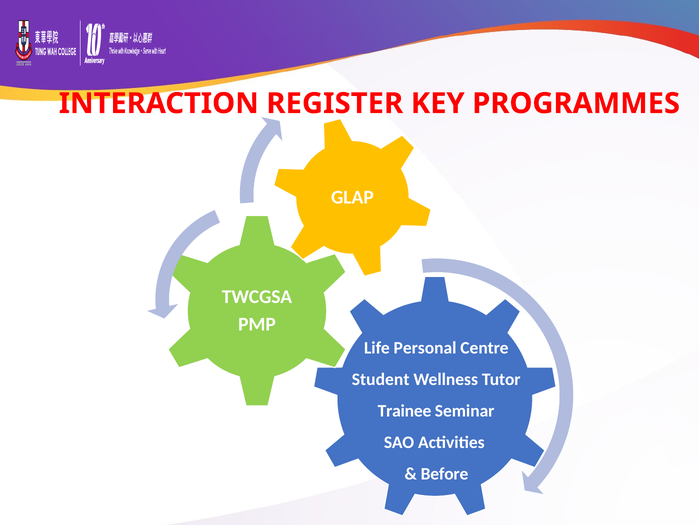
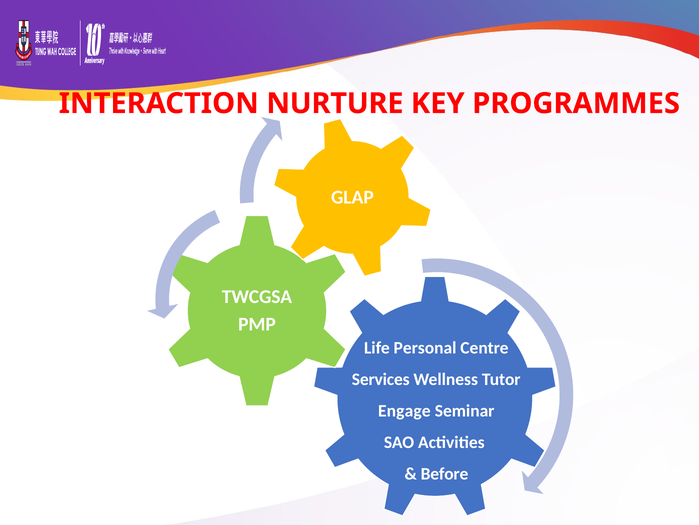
REGISTER: REGISTER -> NURTURE (335, 103)
Student: Student -> Services (381, 379)
Trainee: Trainee -> Engage (404, 410)
